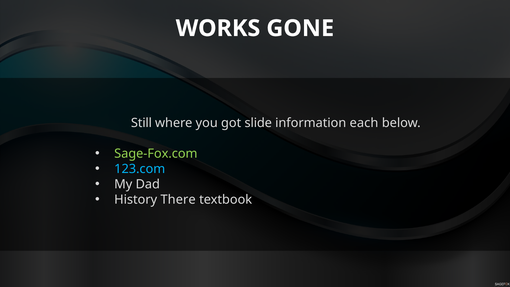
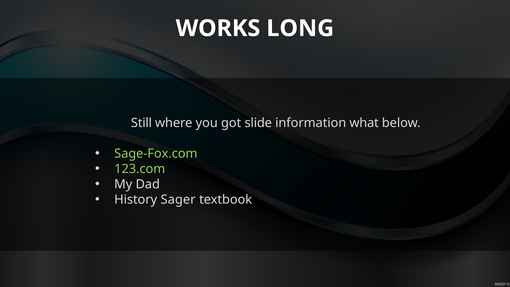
GONE: GONE -> LONG (300, 28)
each: each -> what (364, 123)
123.com colour: light blue -> light green (140, 169)
There: There -> Sager (178, 199)
